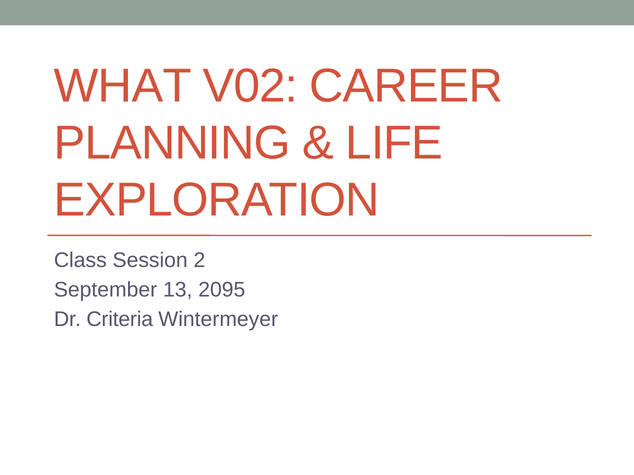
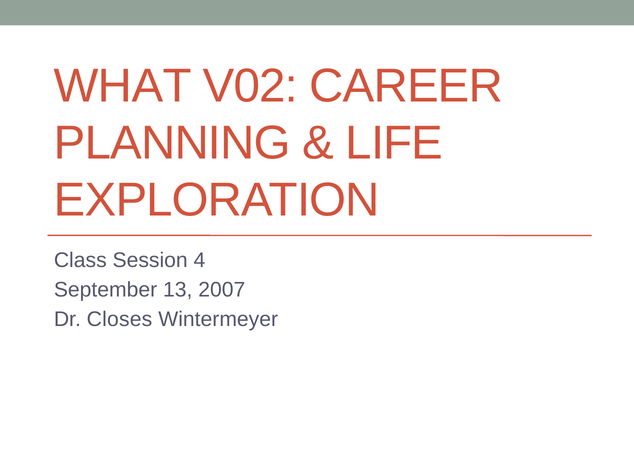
2: 2 -> 4 (199, 260)
2095: 2095 -> 2007 (222, 290)
Criteria: Criteria -> Closes (120, 320)
